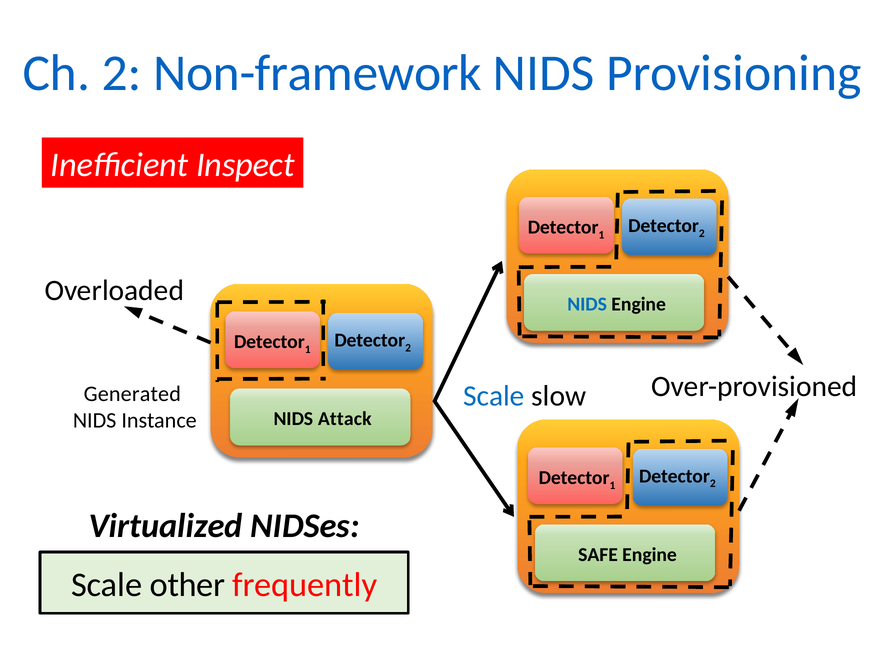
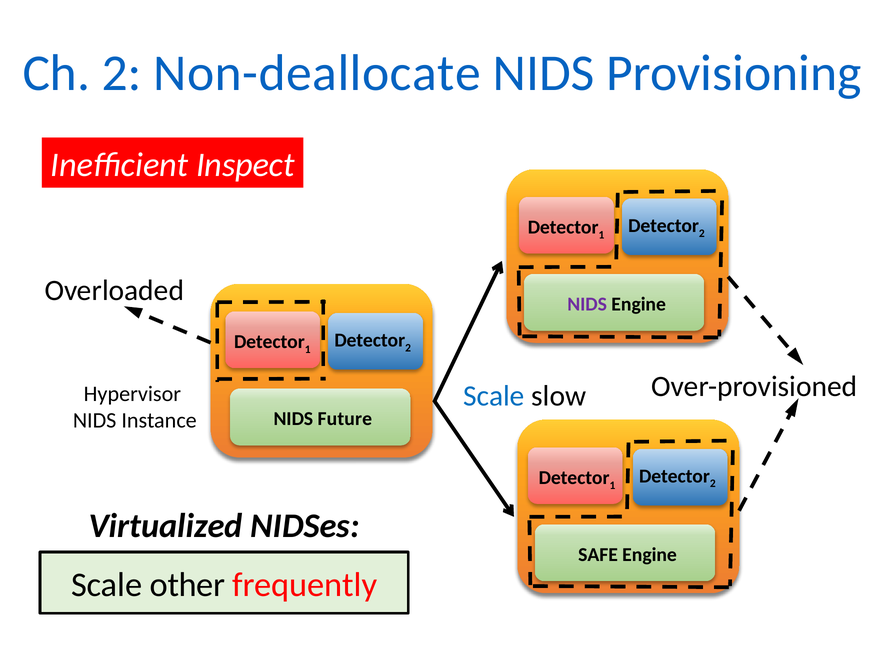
Non-framework: Non-framework -> Non-deallocate (317, 73)
NIDS colour: blue -> purple (587, 304)
Generated: Generated -> Hypervisor (132, 394)
Attack: Attack -> Future (345, 419)
